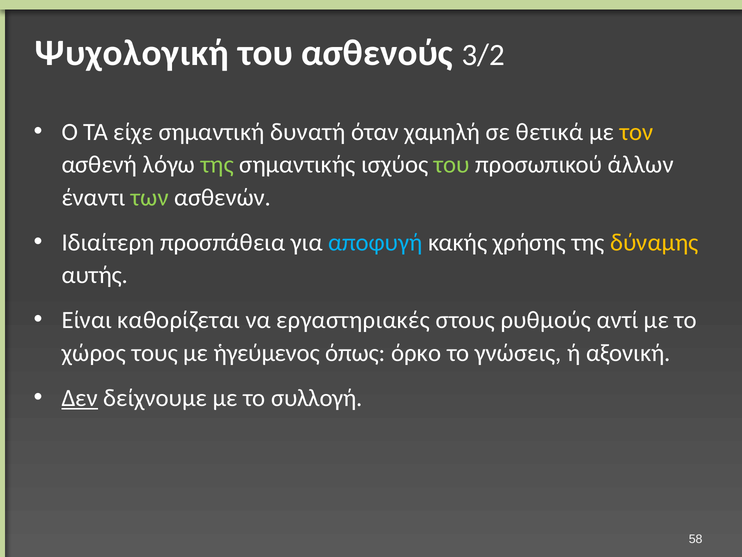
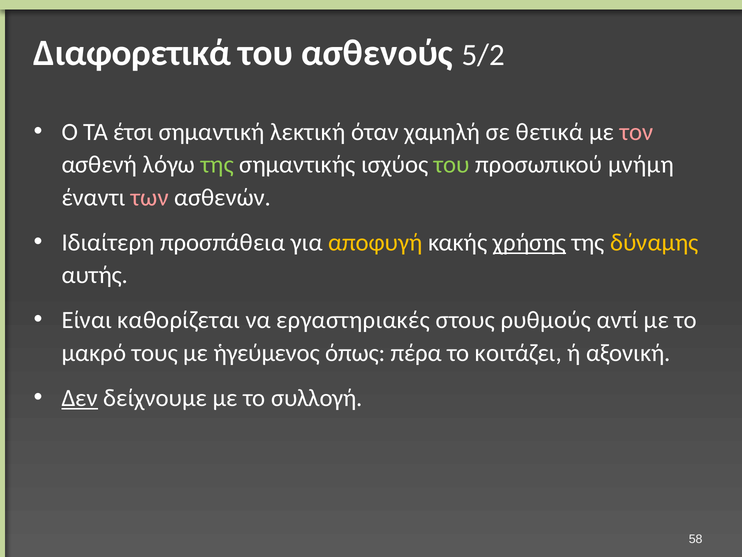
Ψυχολογική: Ψυχολογική -> Διαφορετικά (132, 53)
3/2: 3/2 -> 5/2 (483, 55)
είχε: είχε -> έτσι (133, 132)
δυνατή: δυνατή -> λεκτική (308, 132)
τον colour: yellow -> pink (637, 132)
άλλων: άλλων -> μνήμη (641, 165)
των colour: light green -> pink (150, 197)
αποφυγή colour: light blue -> yellow (375, 242)
χρήσης underline: none -> present (529, 242)
χώρος: χώρος -> μακρό (94, 353)
όρκο: όρκο -> πέρα (416, 353)
γνώσεις: γνώσεις -> κοιτάζει (518, 353)
